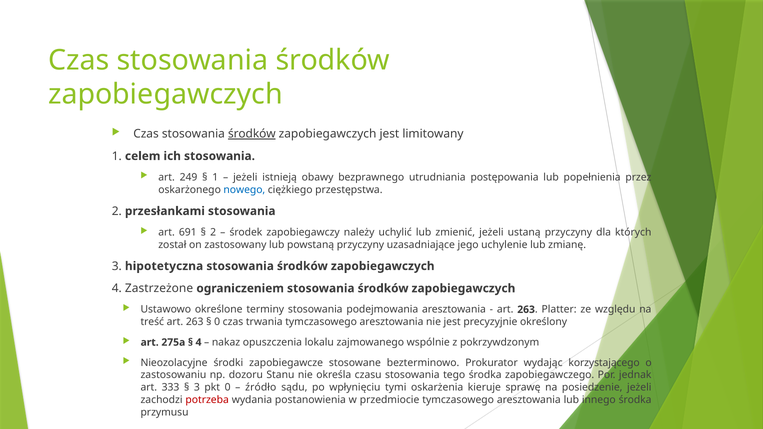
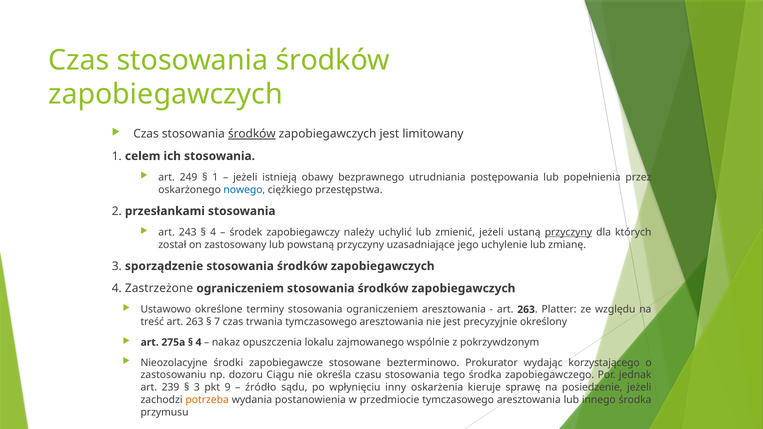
691: 691 -> 243 (188, 232)
2: 2 -> 4 (213, 232)
przyczyny underline: none -> present (568, 232)
hipotetyczna: hipotetyczna -> sporządzenie (164, 266)
stosowania podejmowania: podejmowania -> ograniczeniem (382, 310)
0: 0 -> 7 (217, 322)
Stanu: Stanu -> Ciągu (280, 375)
333: 333 -> 239 (171, 388)
pkt 0: 0 -> 9 (228, 388)
tymi: tymi -> inny (396, 388)
potrzeba colour: red -> orange (207, 400)
